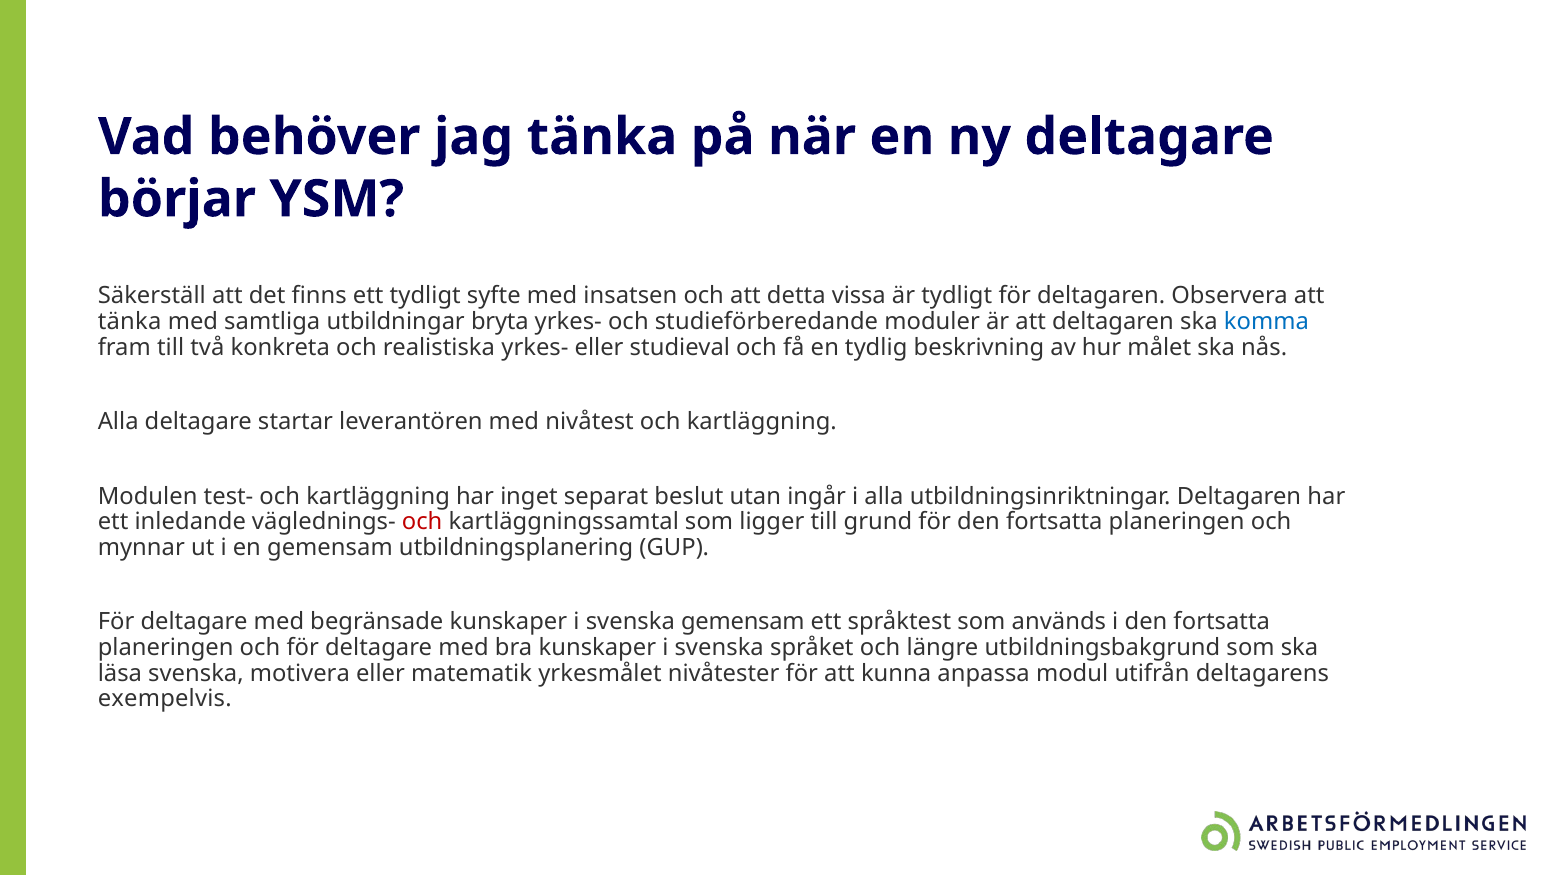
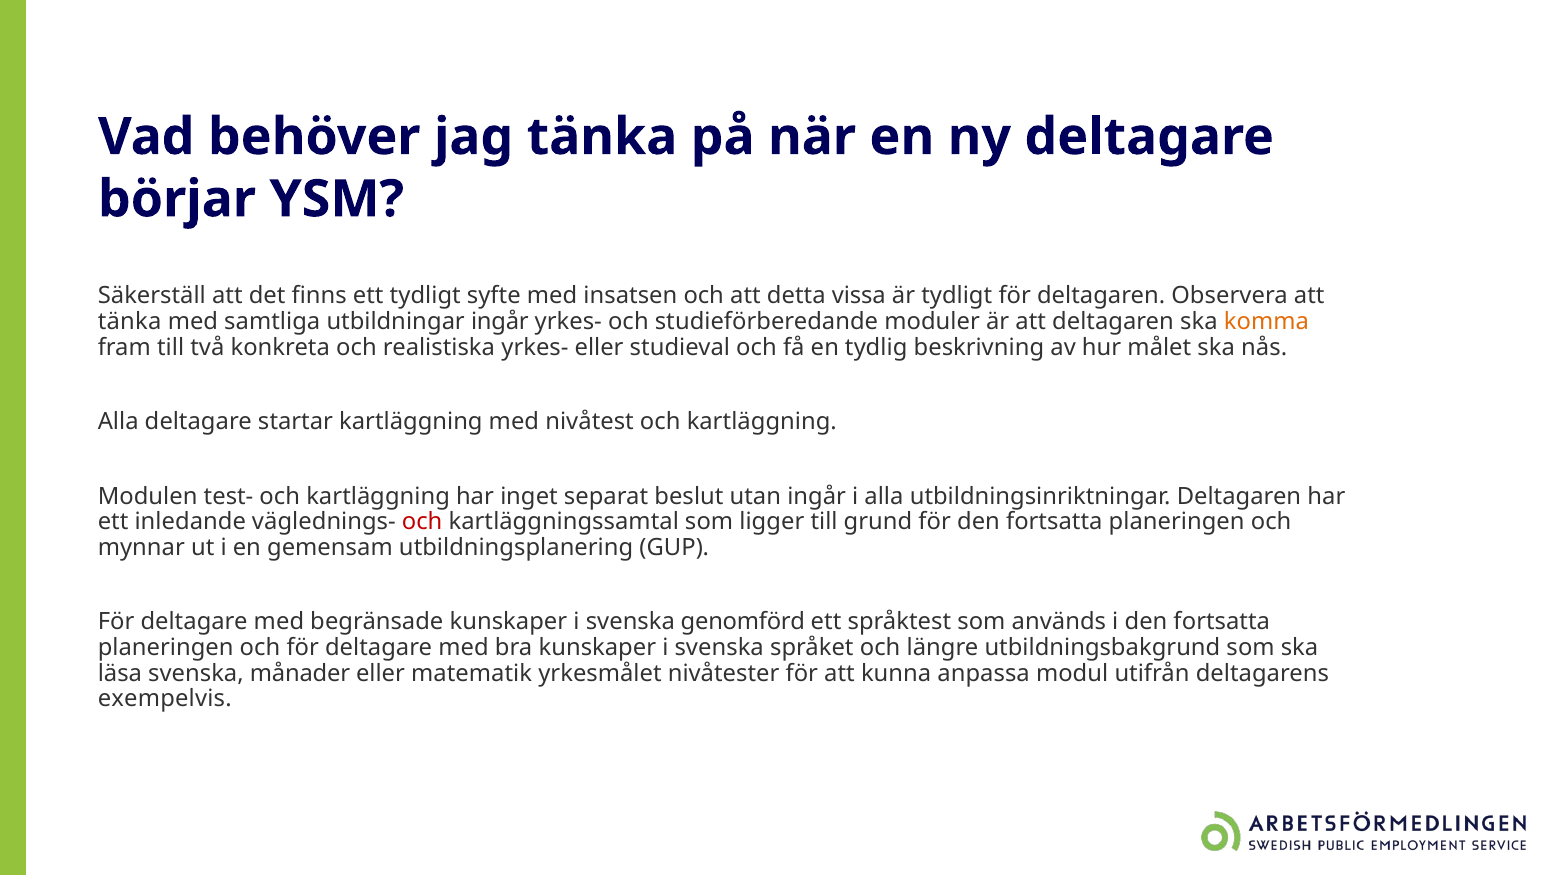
utbildningar bryta: bryta -> ingår (500, 322)
komma colour: blue -> orange (1266, 322)
startar leverantören: leverantören -> kartläggning (411, 422)
svenska gemensam: gemensam -> genomförd (743, 622)
motivera: motivera -> månader (300, 674)
